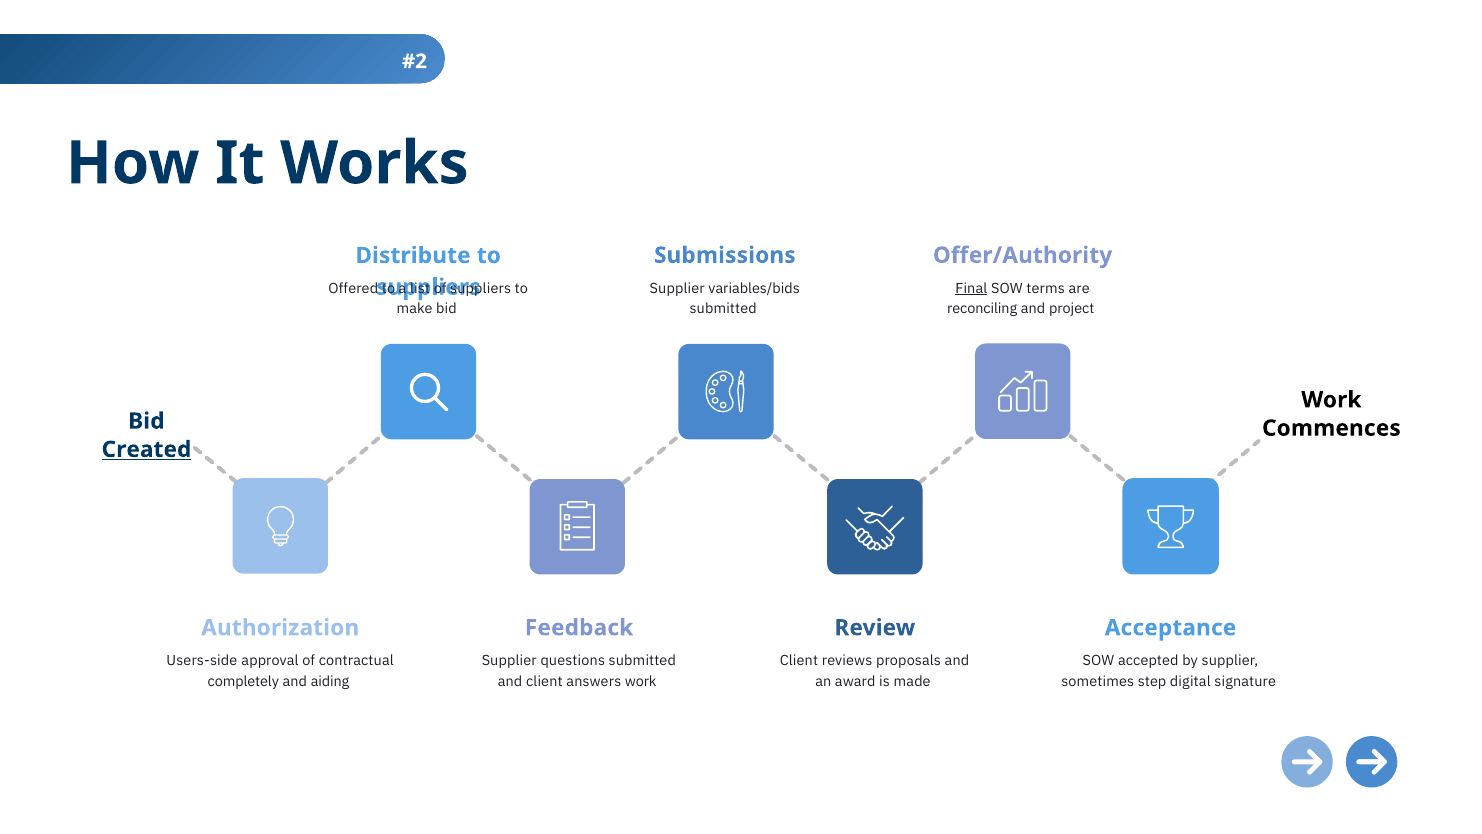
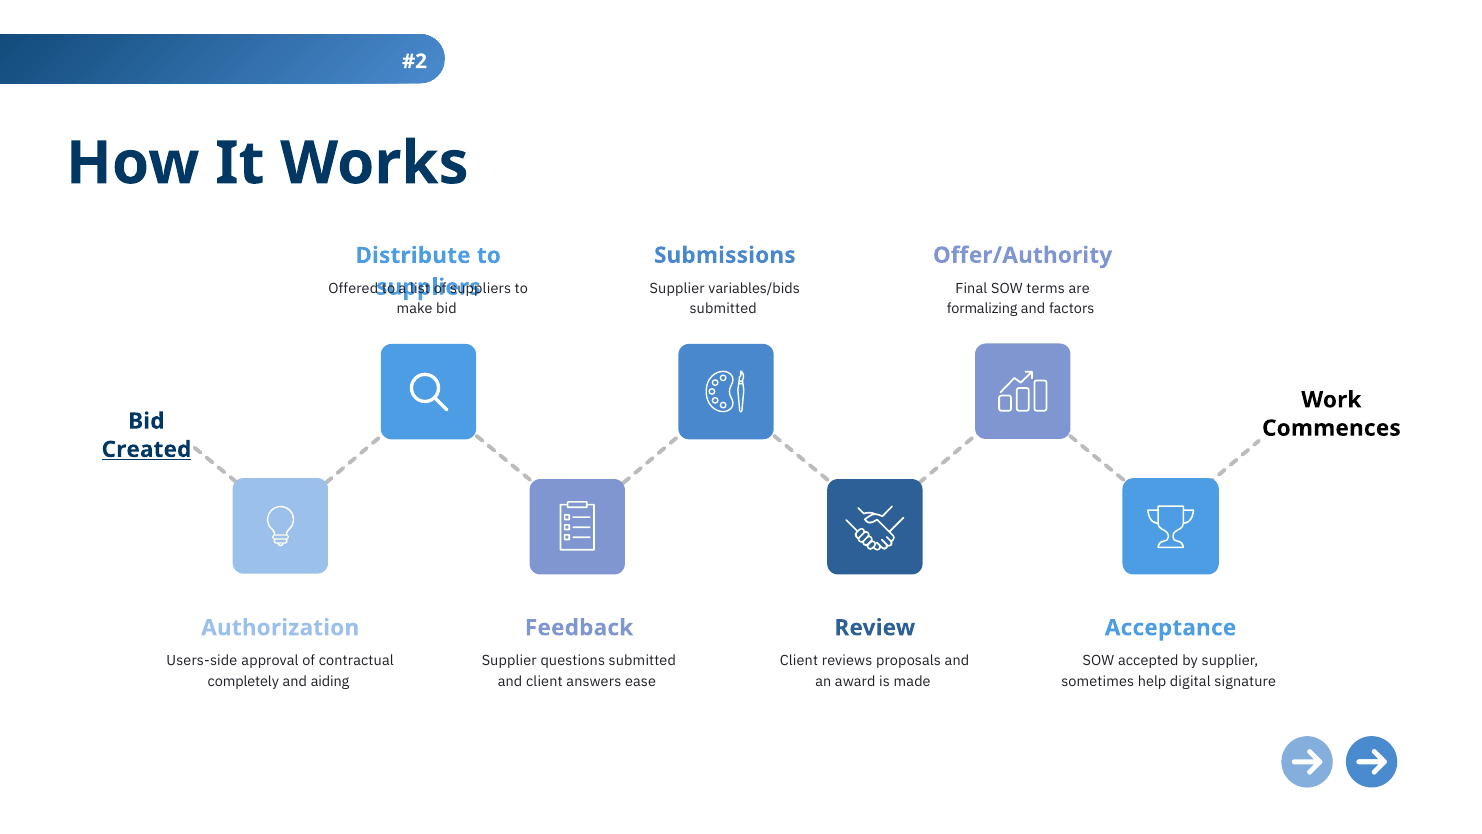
Final underline: present -> none (971, 288)
reconciling: reconciling -> formalizing (982, 309)
project: project -> factors (1072, 309)
answers work: work -> ease (641, 681)
step: step -> help (1152, 681)
